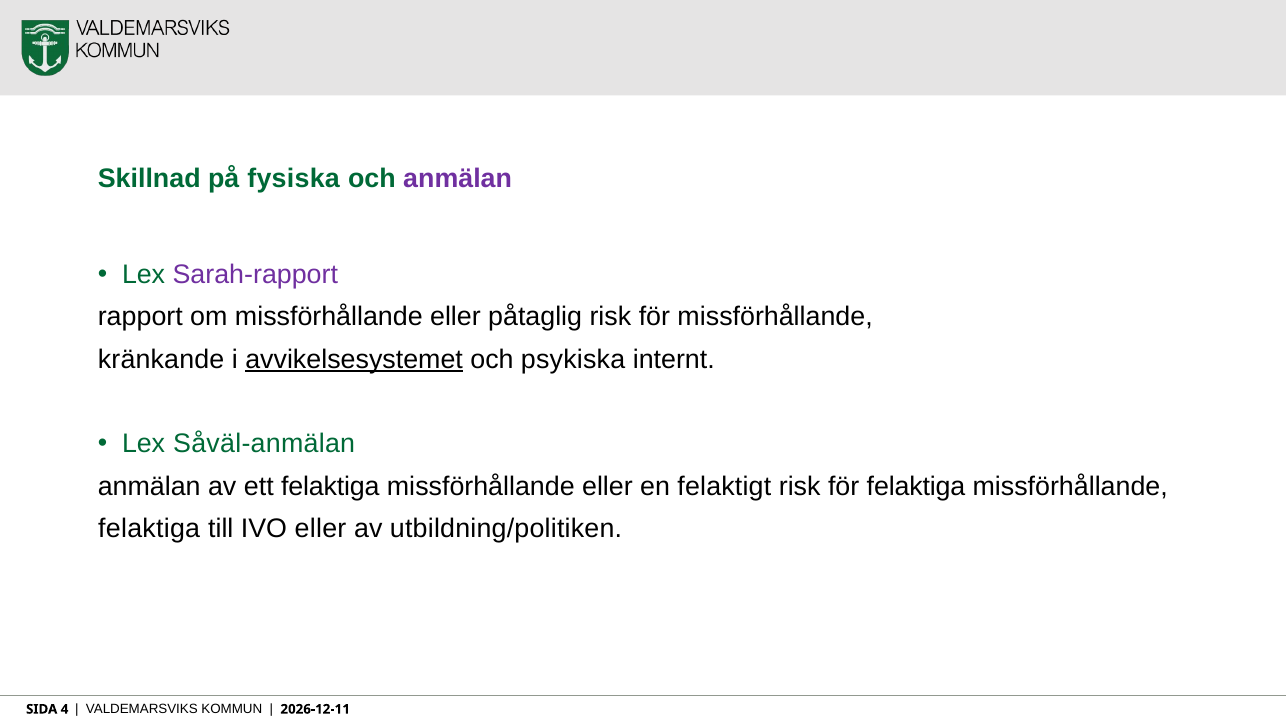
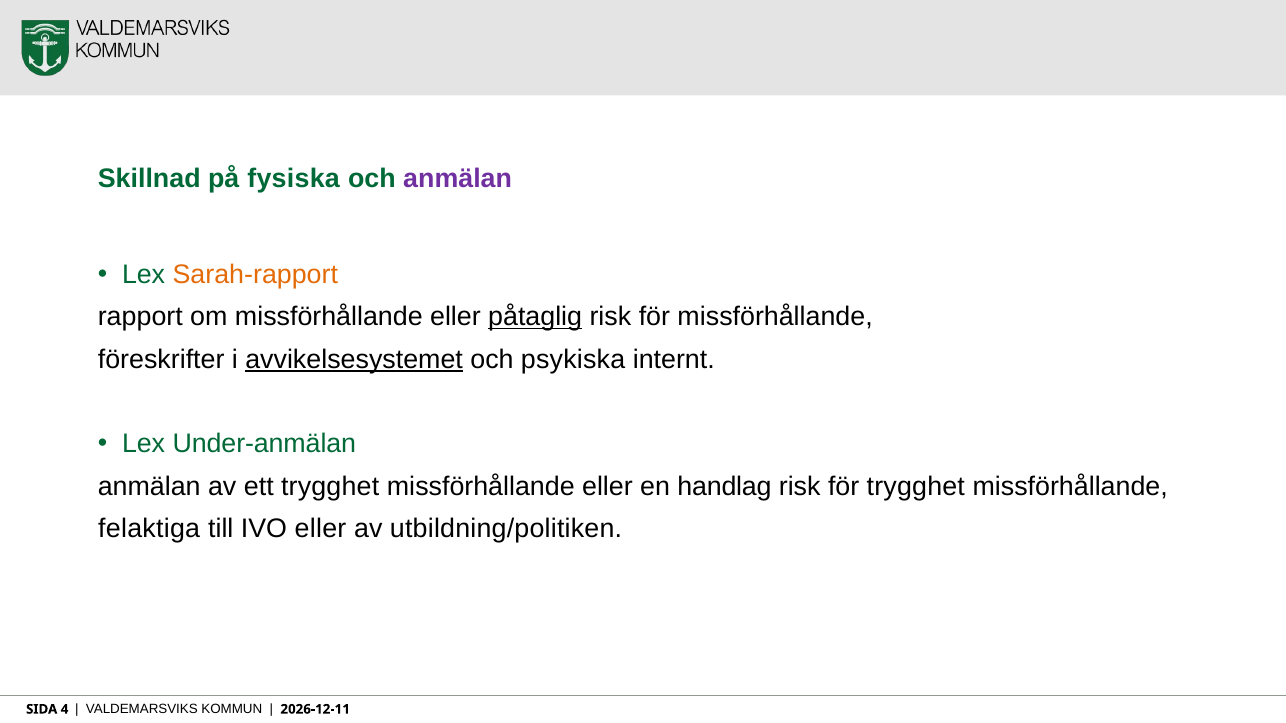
Sarah-rapport colour: purple -> orange (255, 275)
påtaglig underline: none -> present (535, 317)
kränkande: kränkande -> föreskrifter (161, 360)
Såväl-anmälan: Såväl-anmälan -> Under-anmälan (264, 444)
ett felaktiga: felaktiga -> trygghet (330, 487)
felaktigt: felaktigt -> handlag (725, 487)
för felaktiga: felaktiga -> trygghet (916, 487)
